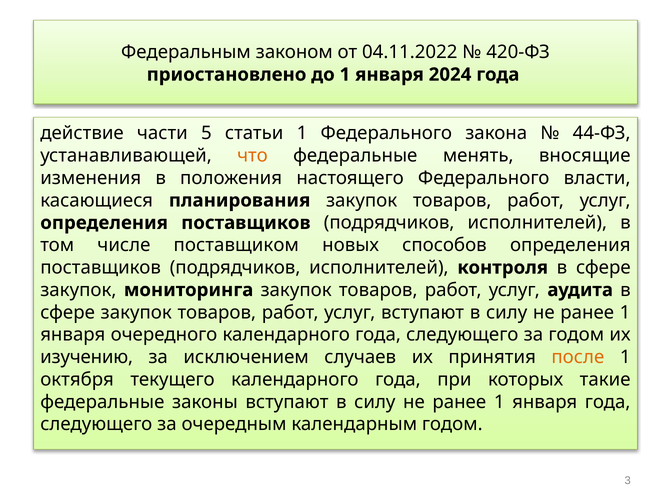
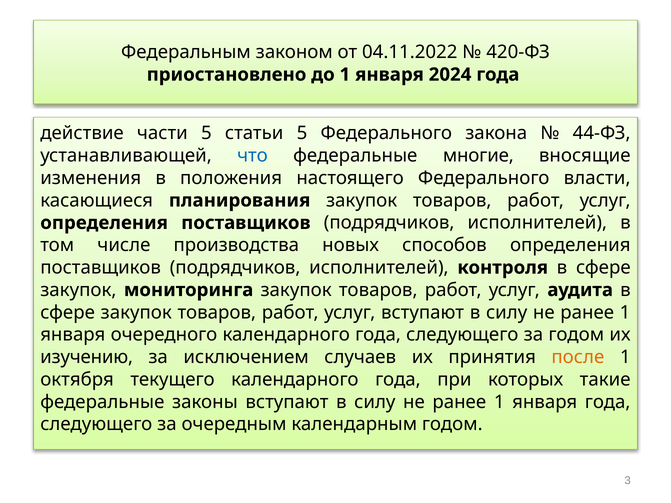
статьи 1: 1 -> 5 (302, 133)
что colour: orange -> blue (253, 156)
менять: менять -> многие (478, 156)
поставщиком: поставщиком -> производства (236, 245)
